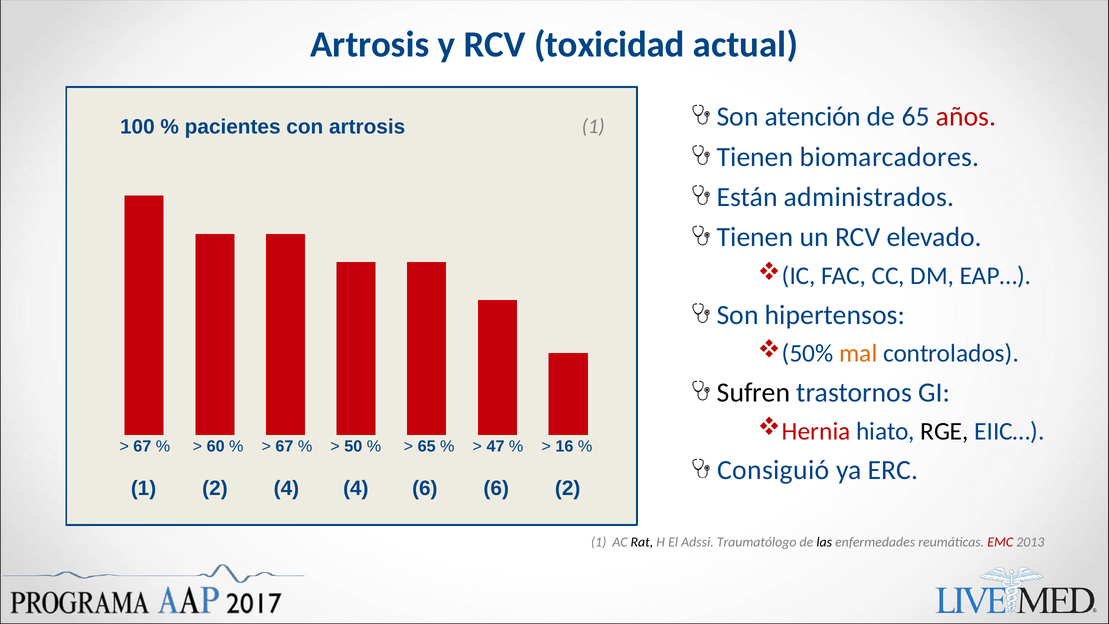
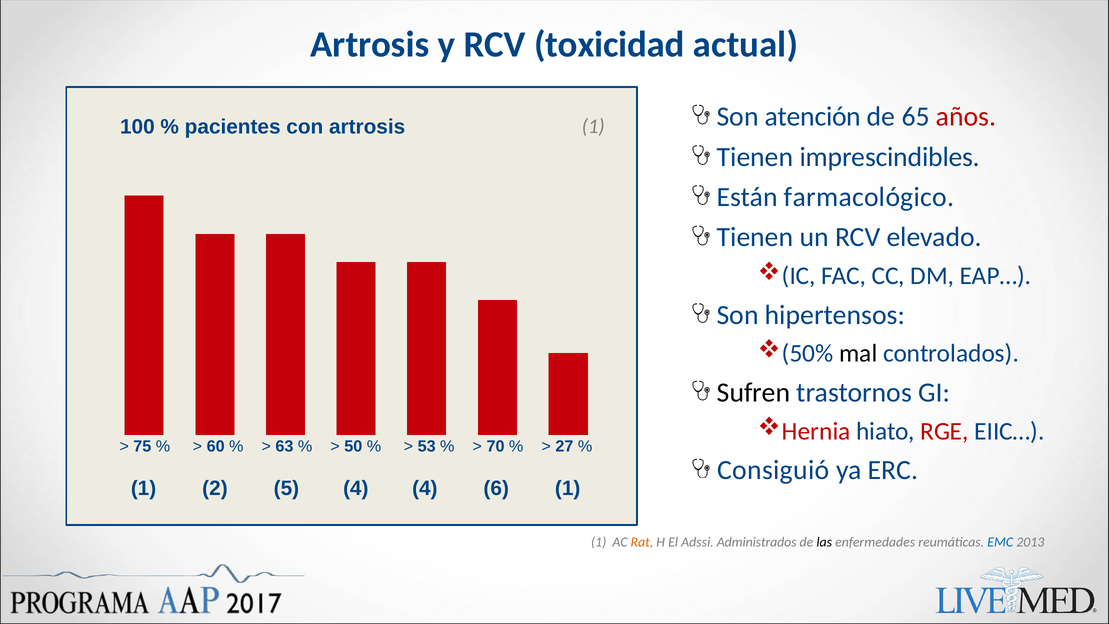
biomarcadores: biomarcadores -> imprescindibles (890, 157)
administrados: administrados -> farmacológico (869, 197)
mal colour: orange -> black (858, 353)
RGE colour: black -> red (944, 431)
67: 67 -> 75 (142, 446)
67: 67 -> 63 (284, 446)
65: 65 -> 53 (427, 446)
47: 47 -> 70 (496, 446)
16: 16 -> 27 (564, 446)
2 4: 4 -> 5 (286, 488)
4 6: 6 -> 4 (425, 488)
6 2: 2 -> 1 (568, 488)
Rat colour: black -> orange (642, 542)
Traumatólogo: Traumatólogo -> Administrados (757, 542)
EMC colour: red -> blue (1000, 542)
